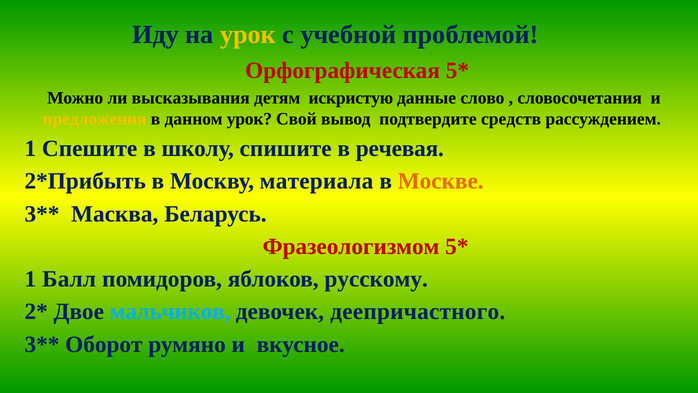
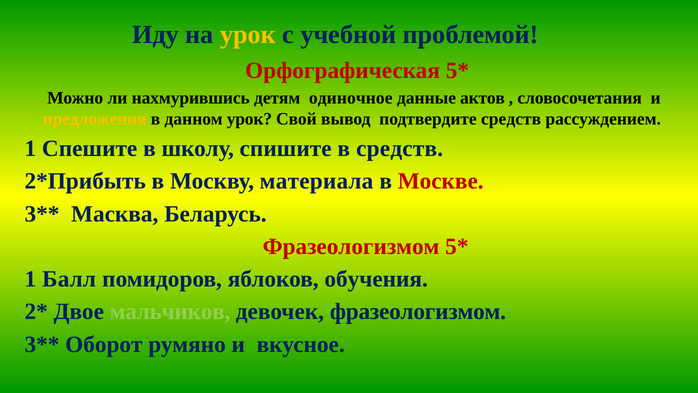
высказывания: высказывания -> нахмурившись (191, 98)
искристую: искристую -> одиночное (351, 98)
слово: слово -> актов (482, 98)
в речевая: речевая -> средств (400, 149)
Москве colour: orange -> red (441, 181)
русскому: русскому -> обучения (376, 279)
мальчиков colour: light blue -> light green (170, 311)
девочек деепричастного: деепричастного -> фразеологизмом (418, 311)
